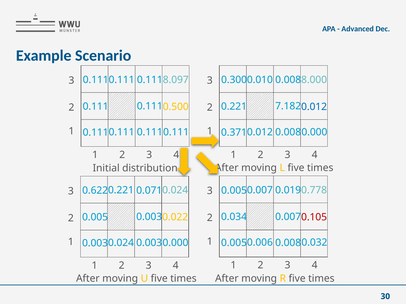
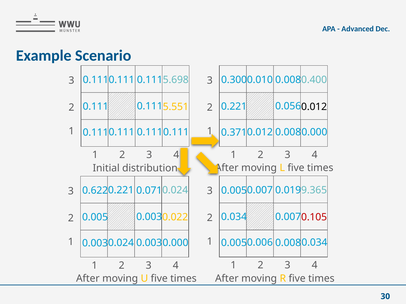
8.097: 8.097 -> 5.698 (176, 80)
8.000: 8.000 -> 0.400 (314, 80)
7.182: 7.182 -> 0.056 (288, 106)
0.500: 0.500 -> 5.551 (176, 107)
0.012 colour: blue -> black (314, 107)
0.778: 0.778 -> 9.365 (314, 190)
0.032: 0.032 -> 0.034 (314, 243)
